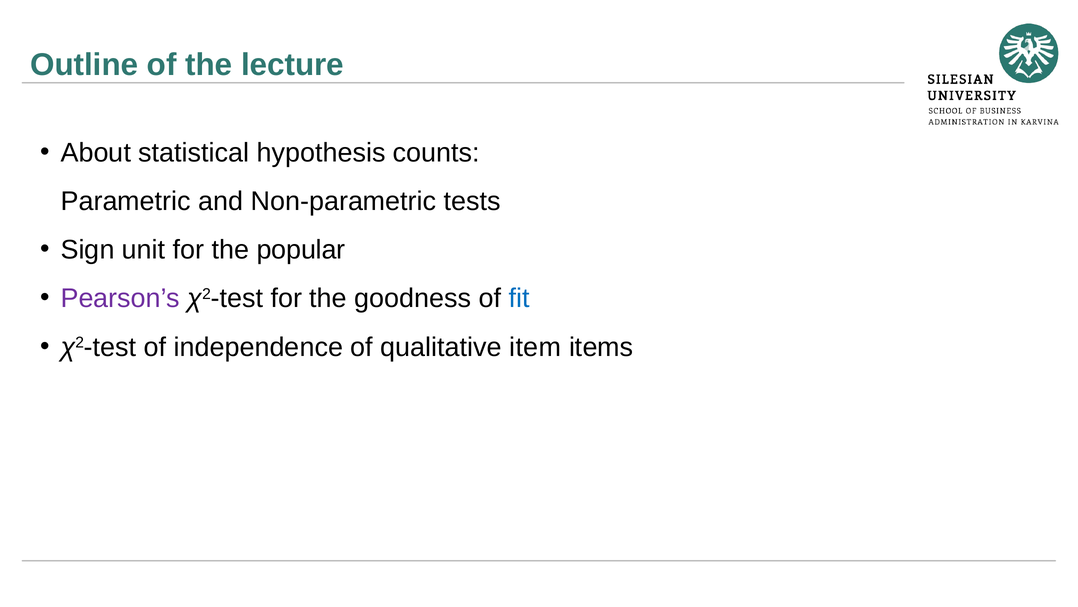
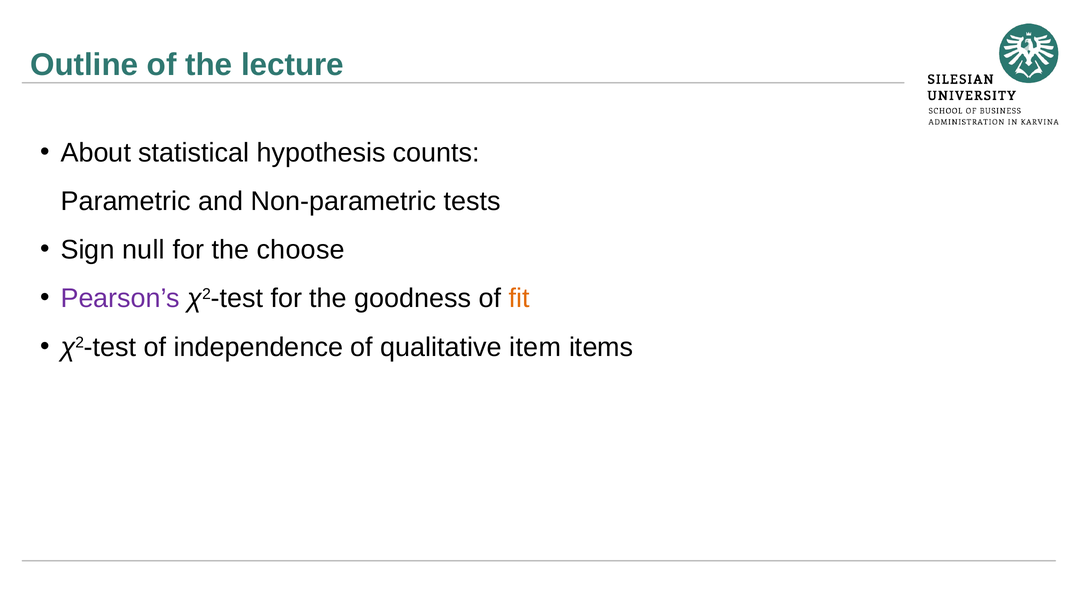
unit: unit -> null (144, 250)
popular: popular -> choose (301, 250)
fit colour: blue -> orange (519, 298)
